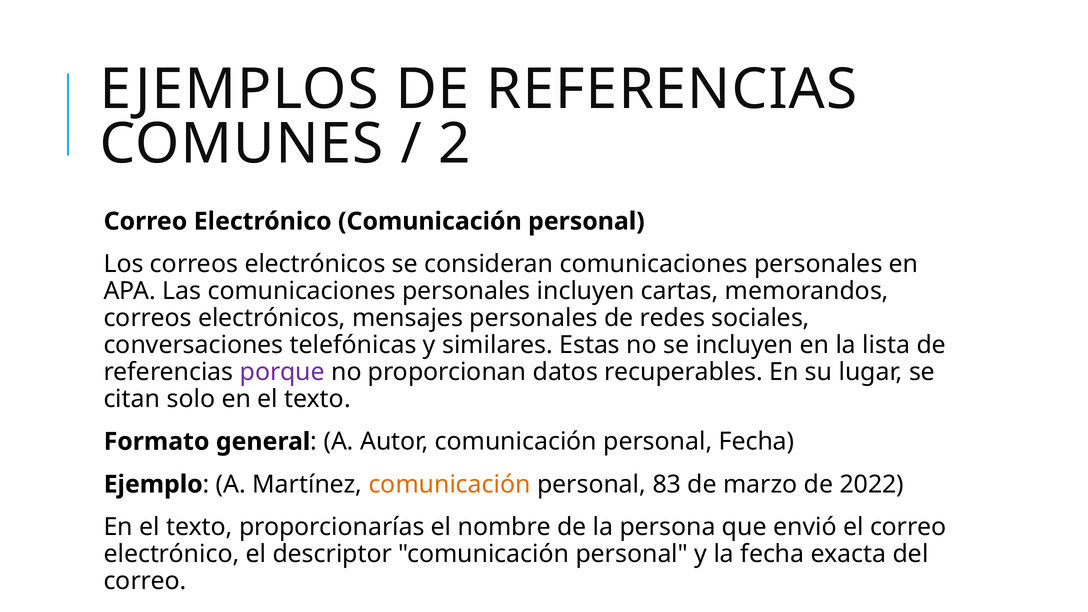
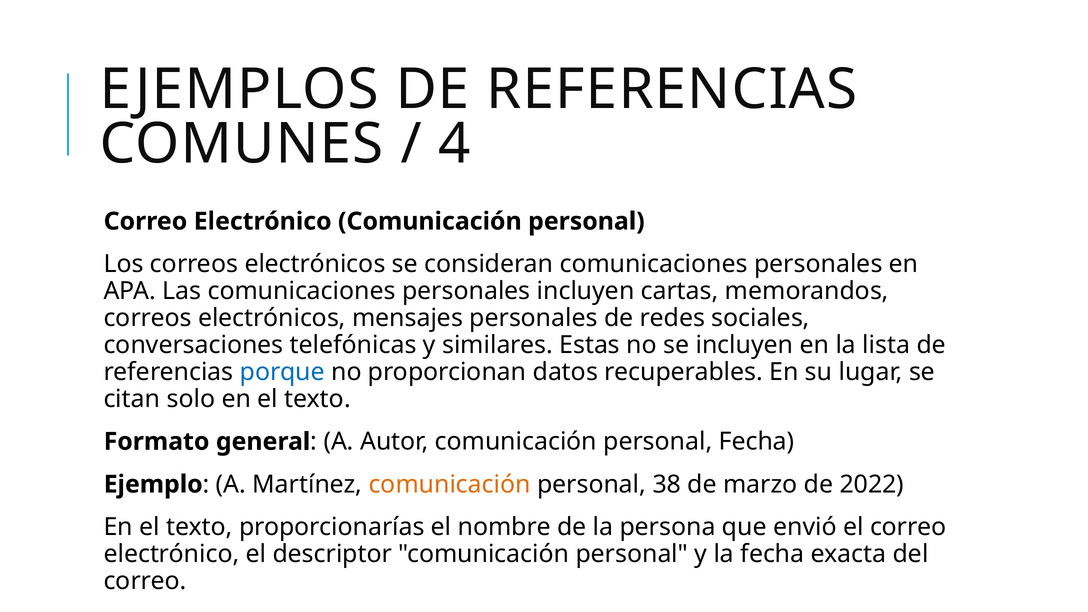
2: 2 -> 4 (455, 144)
porque colour: purple -> blue (282, 372)
83: 83 -> 38 (667, 484)
